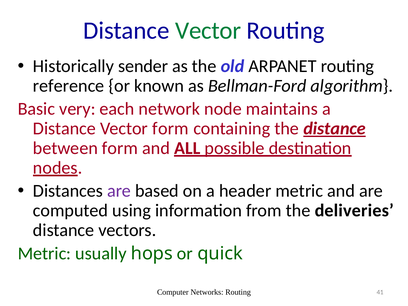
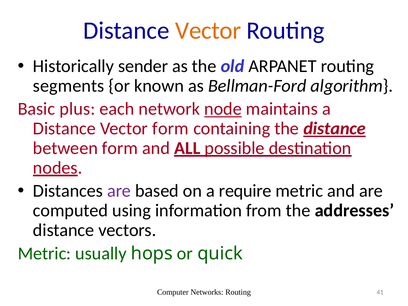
Vector colour: green -> orange (208, 31)
reference: reference -> segments (69, 86)
very: very -> plus (77, 109)
node underline: none -> present (223, 109)
header: header -> require (245, 191)
deliveries: deliveries -> addresses (354, 211)
